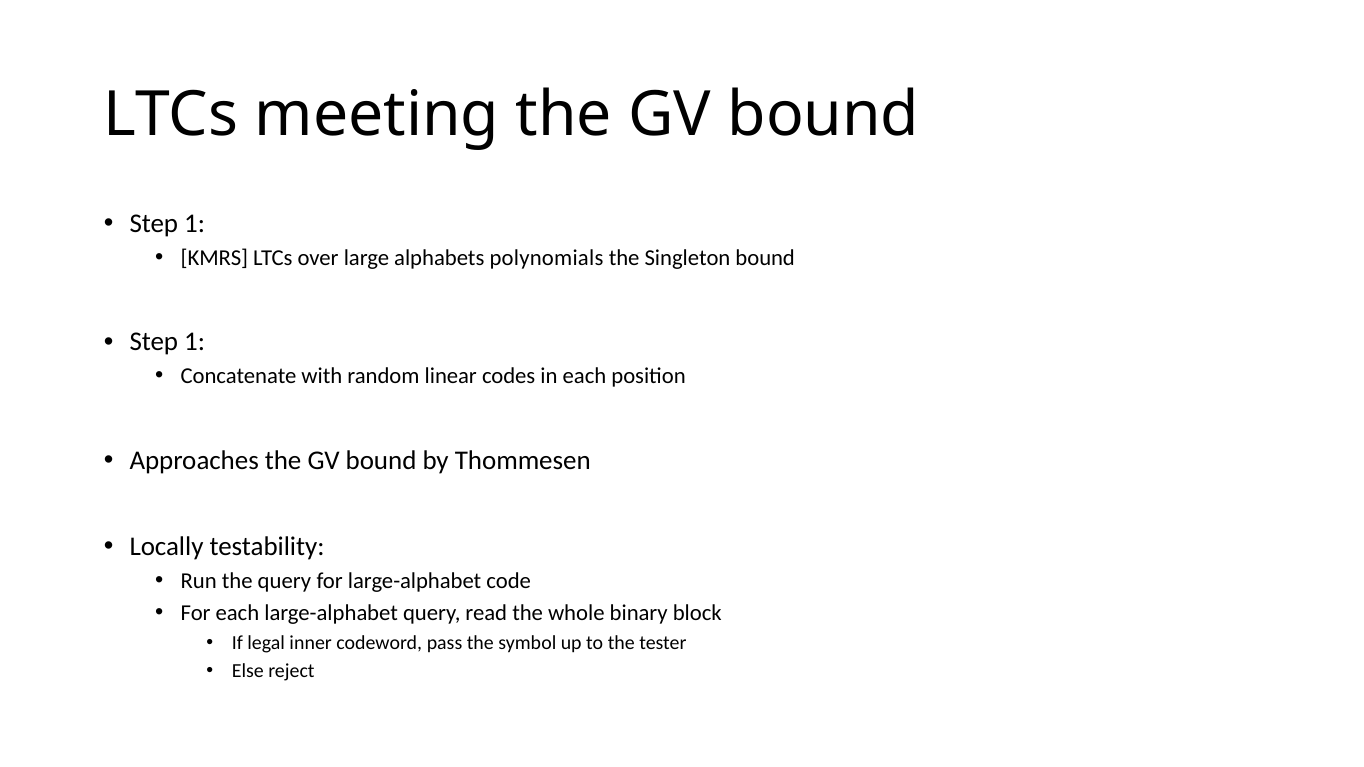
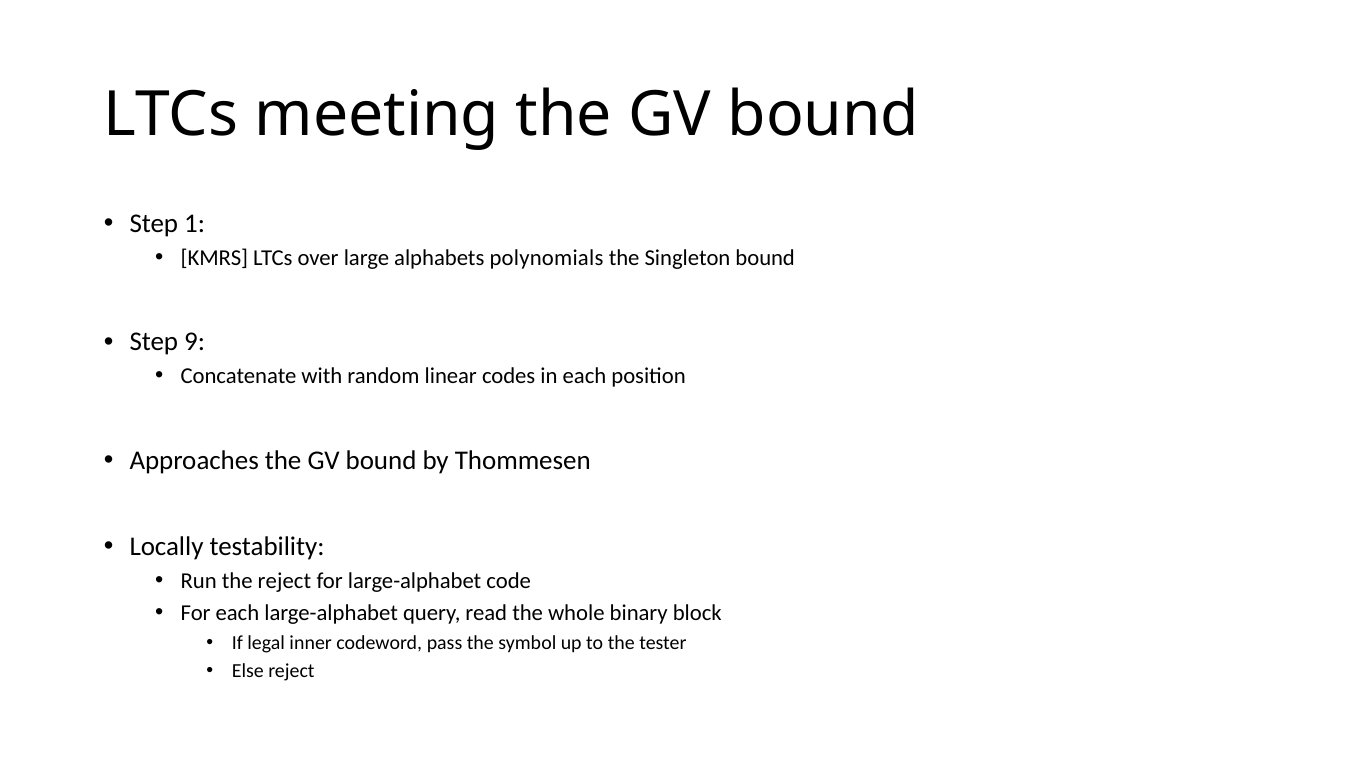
1: 1 -> 9 (195, 342)
the query: query -> reject (284, 581)
